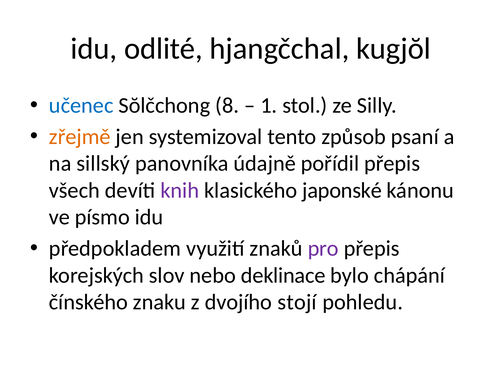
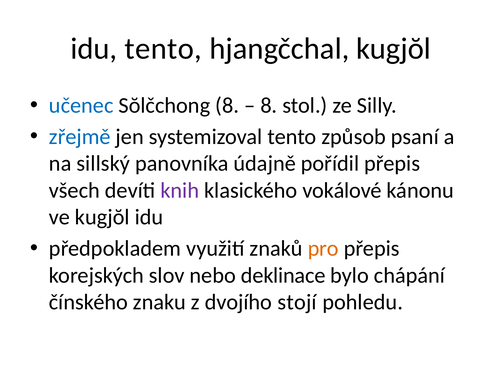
idu odlité: odlité -> tento (163, 49)
1: 1 -> 8 (269, 105)
zřejmě colour: orange -> blue (80, 137)
japonské: japonské -> vokálové (342, 190)
ve písmo: písmo -> kugjŏl (102, 217)
pro colour: purple -> orange (323, 248)
